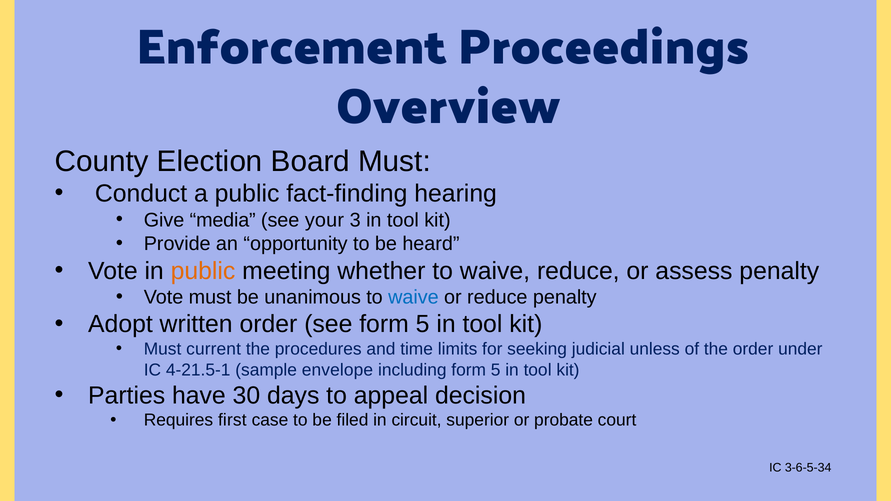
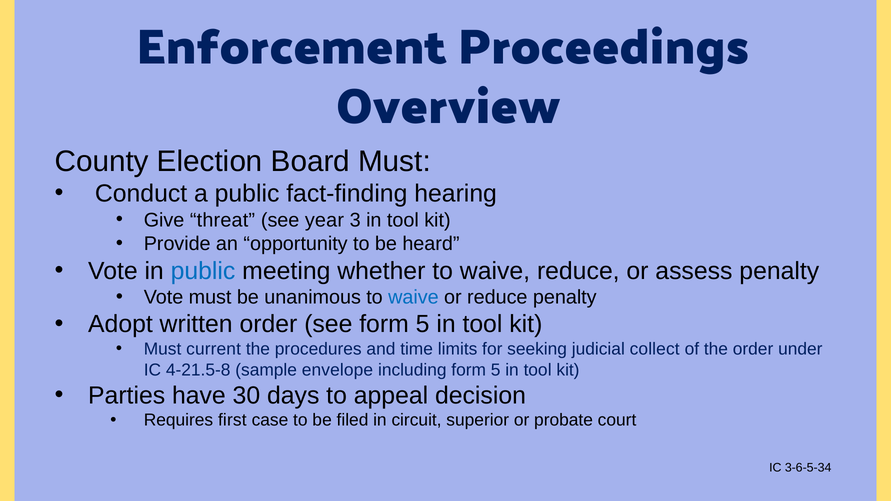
media: media -> threat (223, 220)
your: your -> year (324, 220)
public colour: orange -> blue (203, 271)
unless: unless -> collect (655, 349)
4-21.5-1: 4-21.5-1 -> 4-21.5-8 (198, 370)
